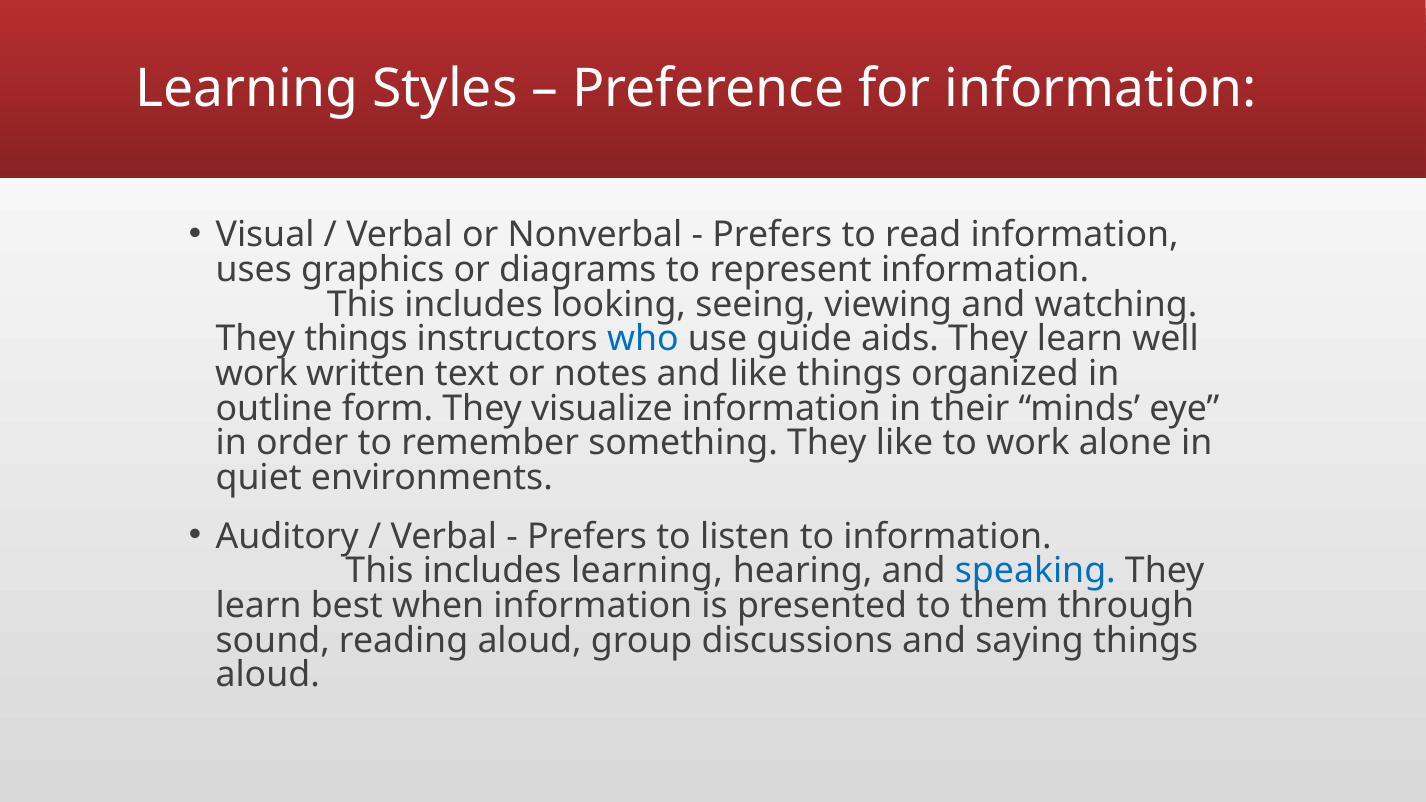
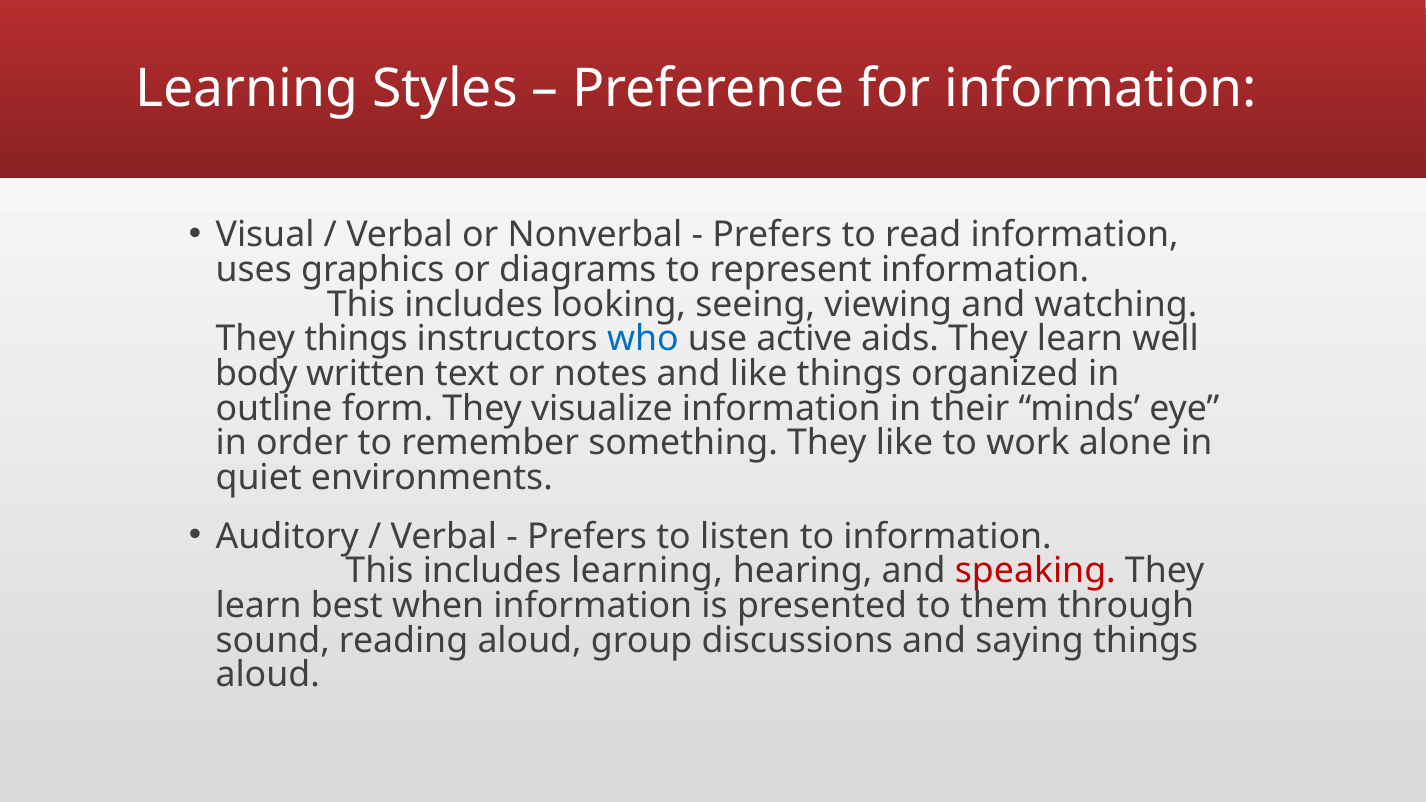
guide: guide -> active (804, 339)
work: work -> body (256, 374)
speaking colour: blue -> red (1035, 571)
